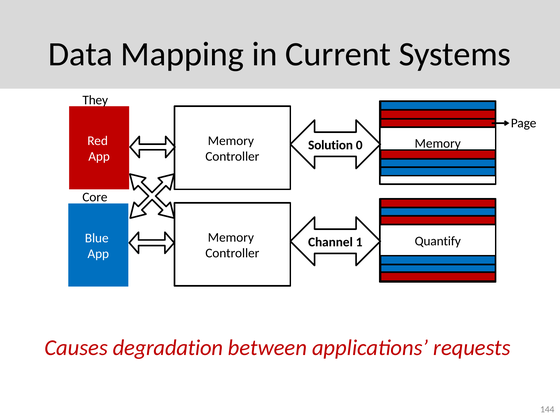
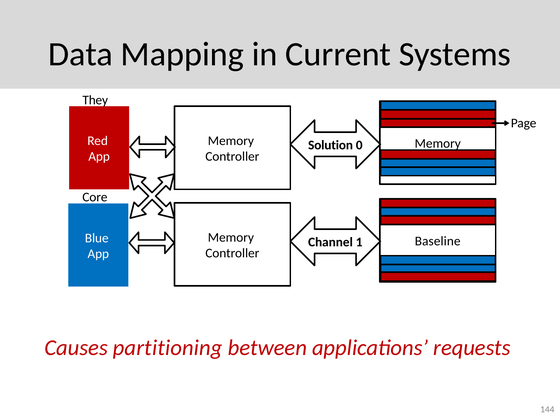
Quantify: Quantify -> Baseline (438, 241)
degradation: degradation -> partitioning (168, 348)
